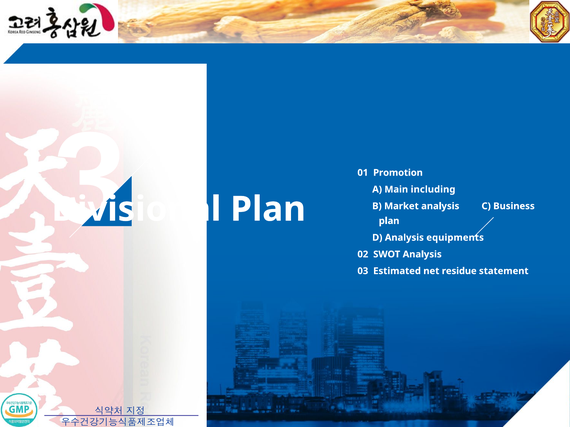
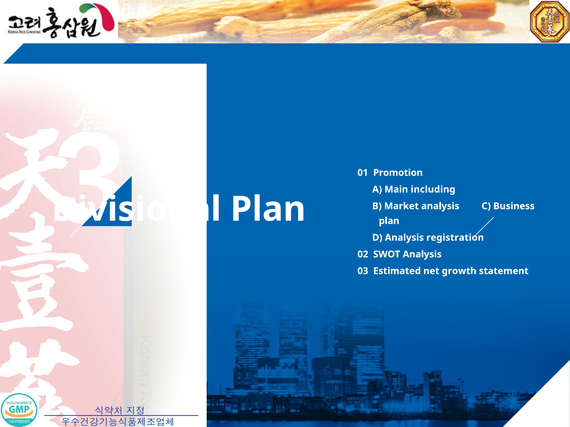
equipments: equipments -> registration (455, 238)
residue: residue -> growth (459, 271)
